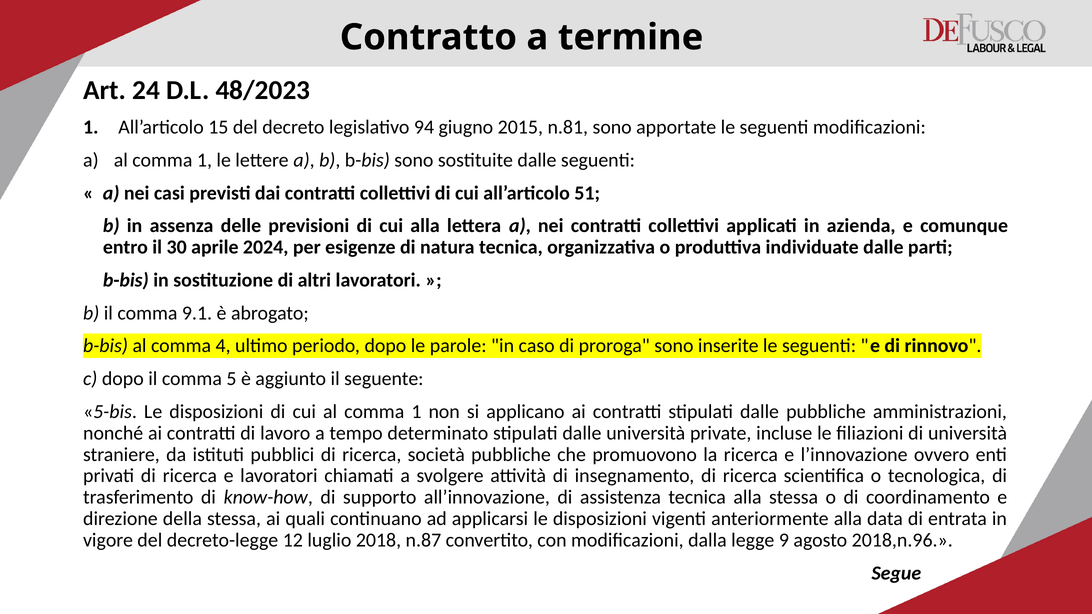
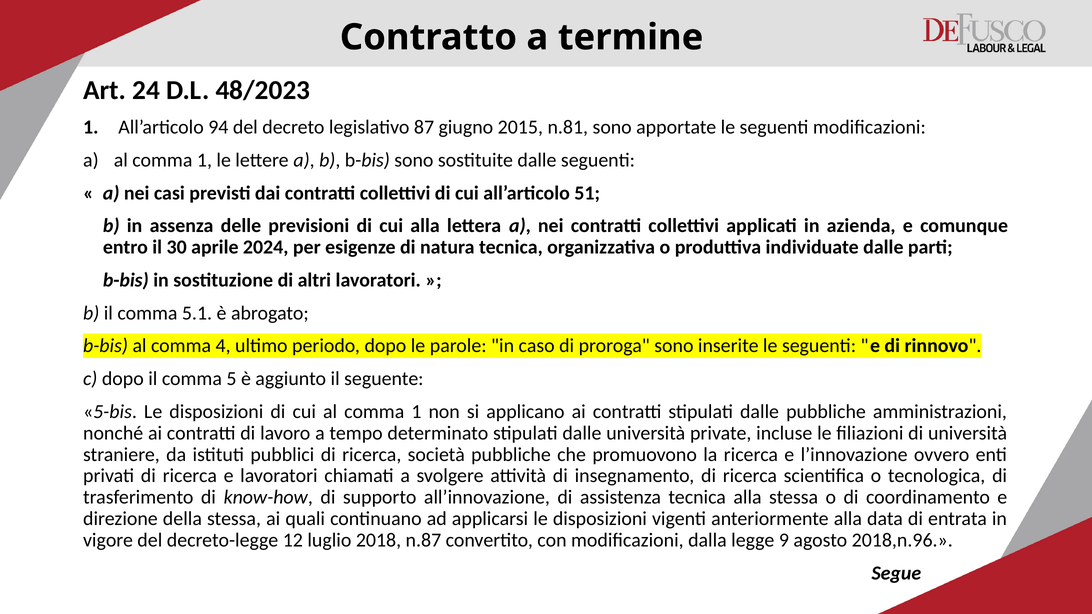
15: 15 -> 94 (218, 127)
94: 94 -> 87 (424, 127)
9.1: 9.1 -> 5.1 (197, 313)
